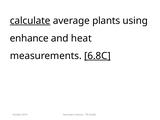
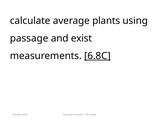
calculate underline: present -> none (30, 21)
enhance: enhance -> passage (29, 38)
heat: heat -> exist (81, 38)
